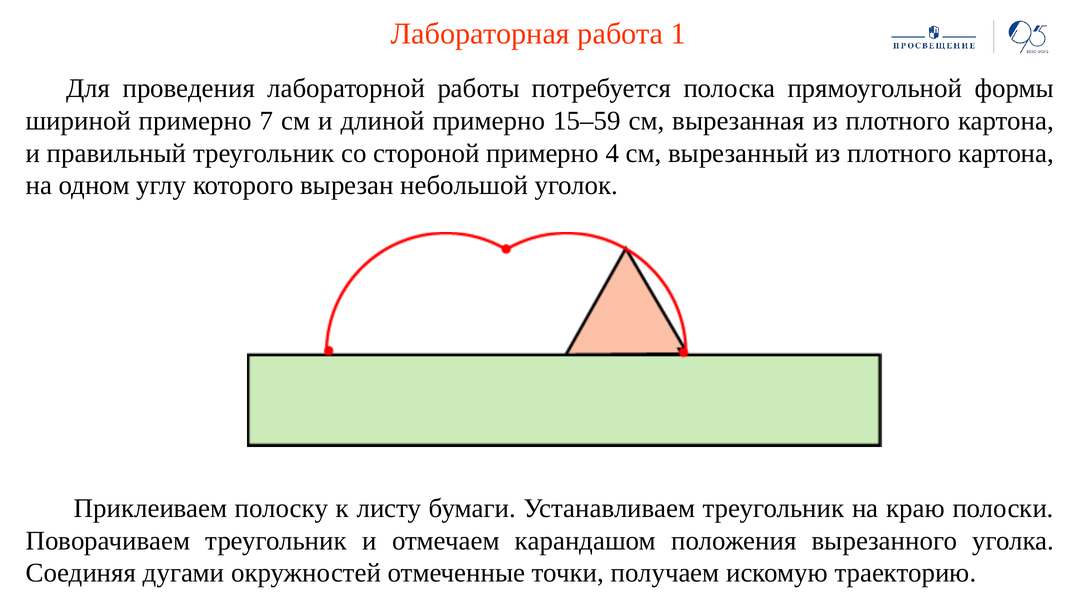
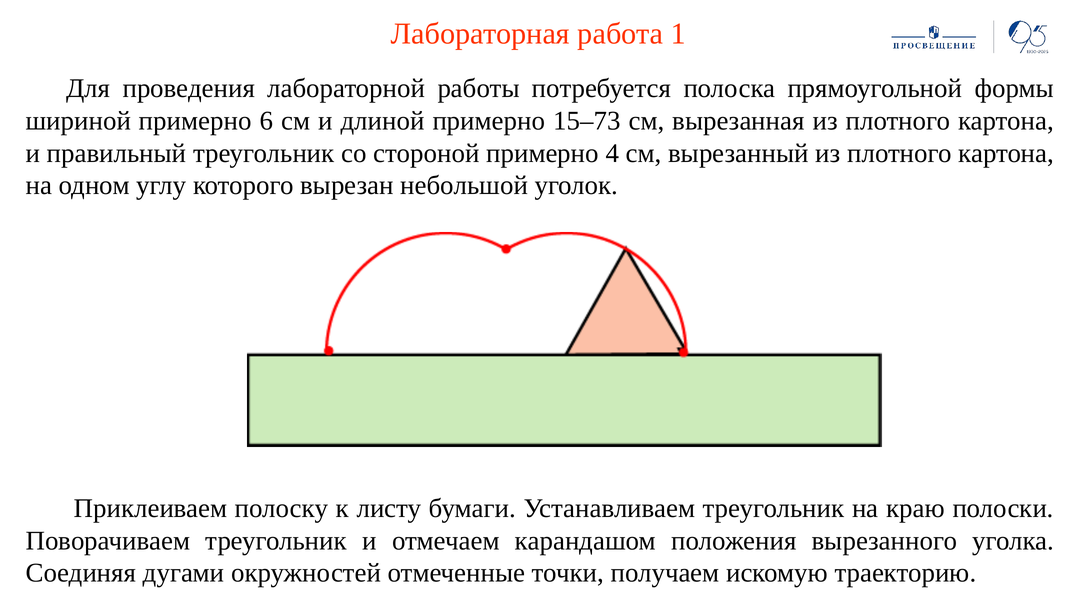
7: 7 -> 6 (266, 121)
15–59: 15–59 -> 15–73 (587, 121)
